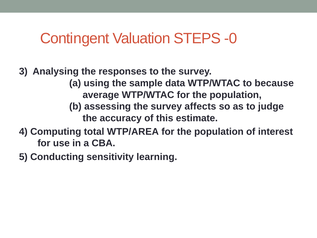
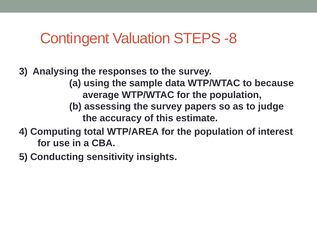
-0: -0 -> -8 (231, 38)
affects: affects -> papers (200, 106)
learning: learning -> insights (157, 157)
